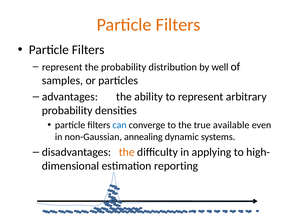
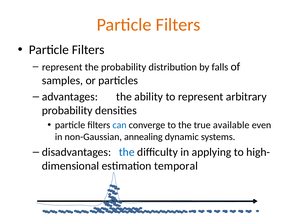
well: well -> falls (220, 67)
the colour: orange -> blue (127, 153)
reporting: reporting -> temporal (176, 167)
